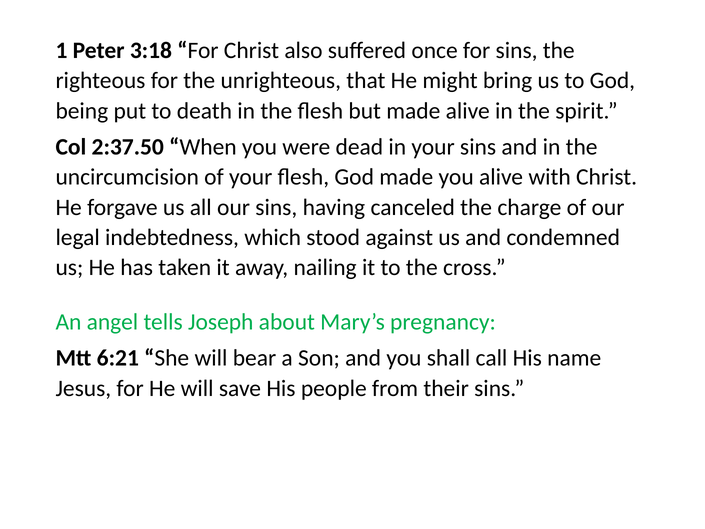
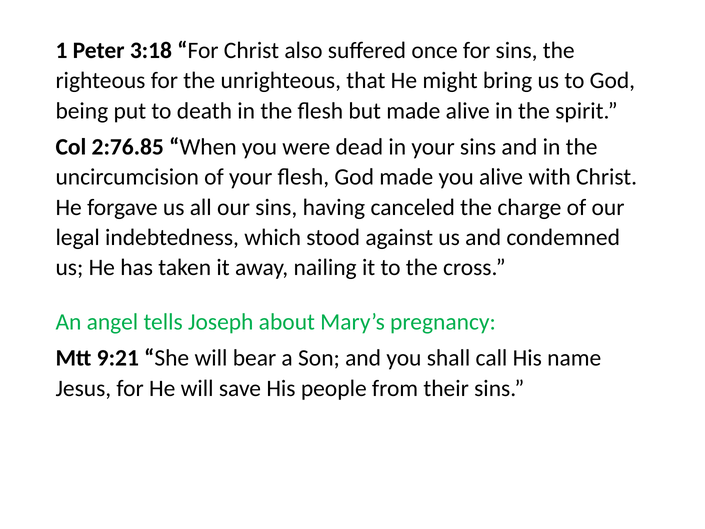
2:37.50: 2:37.50 -> 2:76.85 (128, 147)
6:21: 6:21 -> 9:21 (118, 358)
